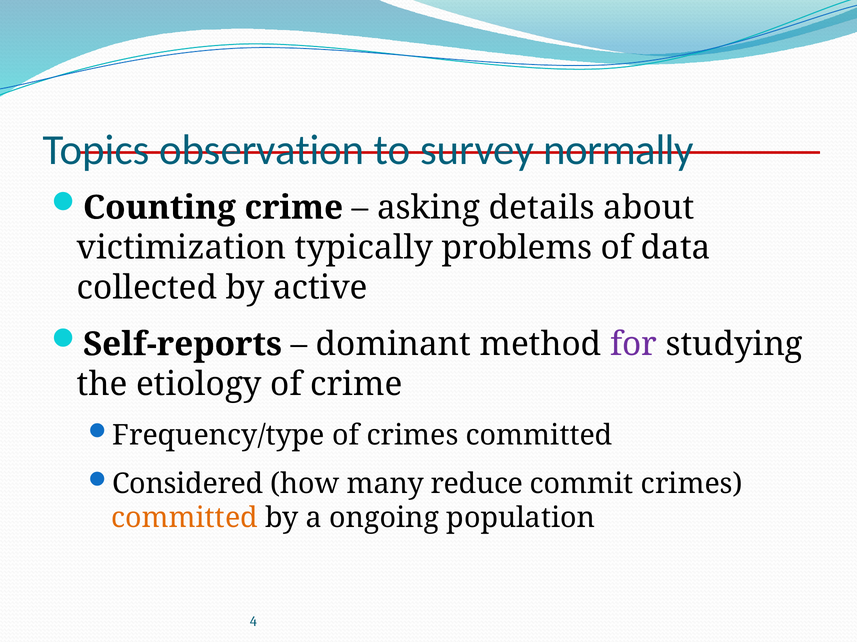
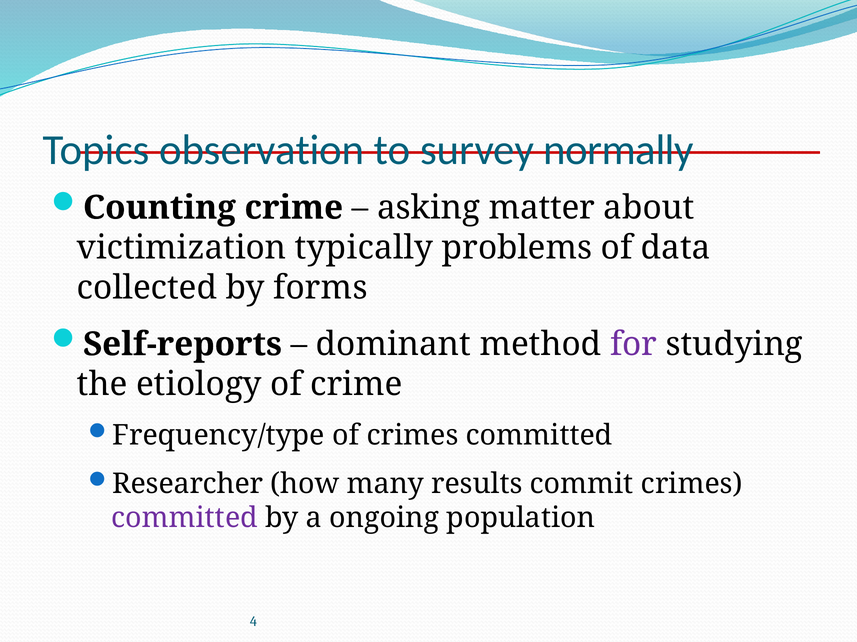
details: details -> matter (542, 208)
active: active -> forms (320, 288)
Considered: Considered -> Researcher (188, 484)
reduce: reduce -> results (477, 484)
committed colour: orange -> purple (185, 519)
